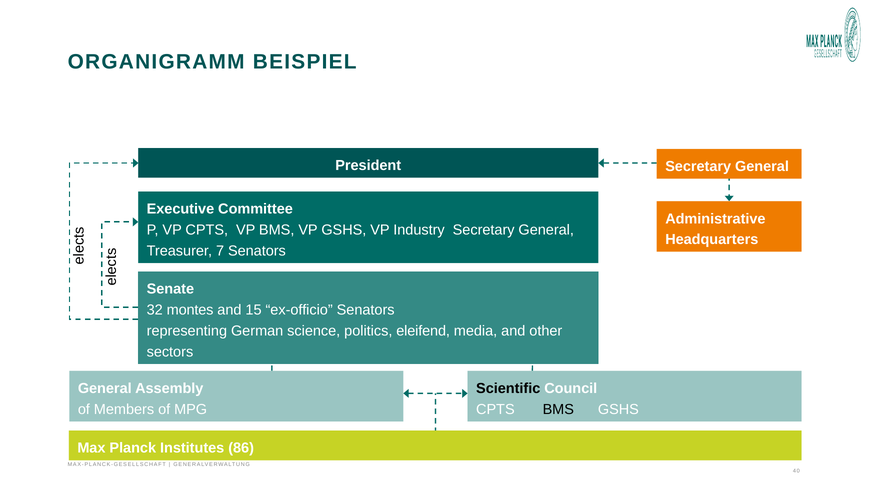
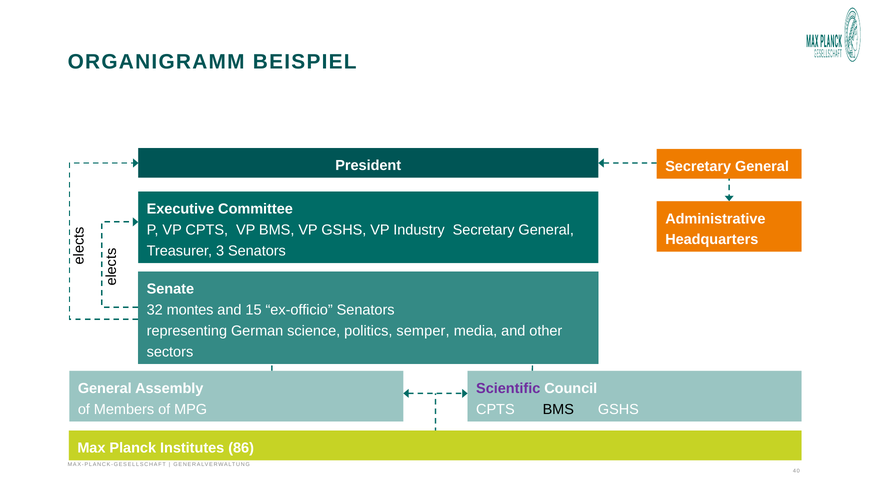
7: 7 -> 3 (220, 251)
eleifend: eleifend -> semper (423, 330)
Scientific colour: black -> purple (508, 388)
